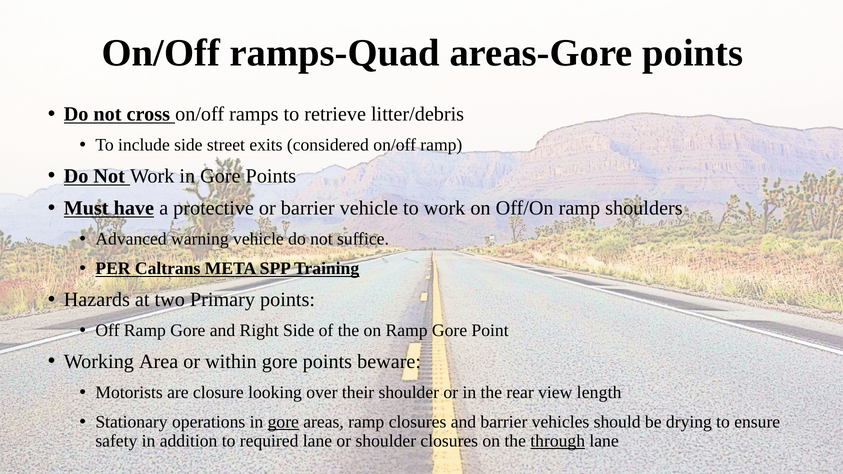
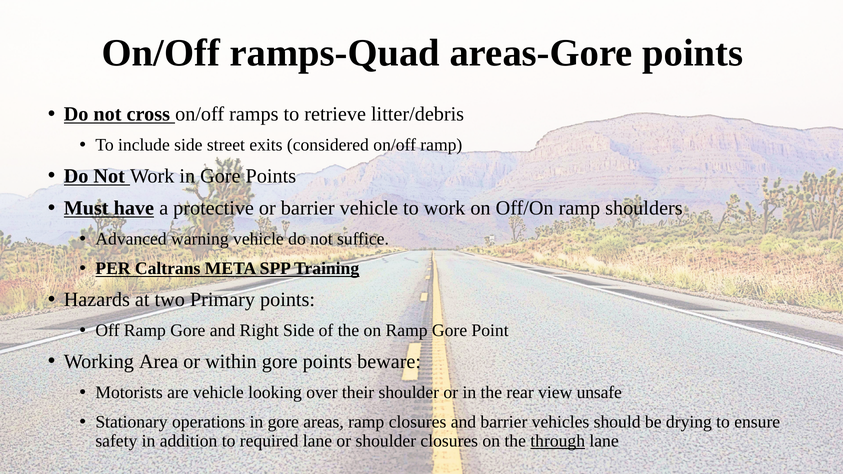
are closure: closure -> vehicle (218, 393)
length: length -> unsafe (599, 393)
gore underline: present -> none (283, 422)
